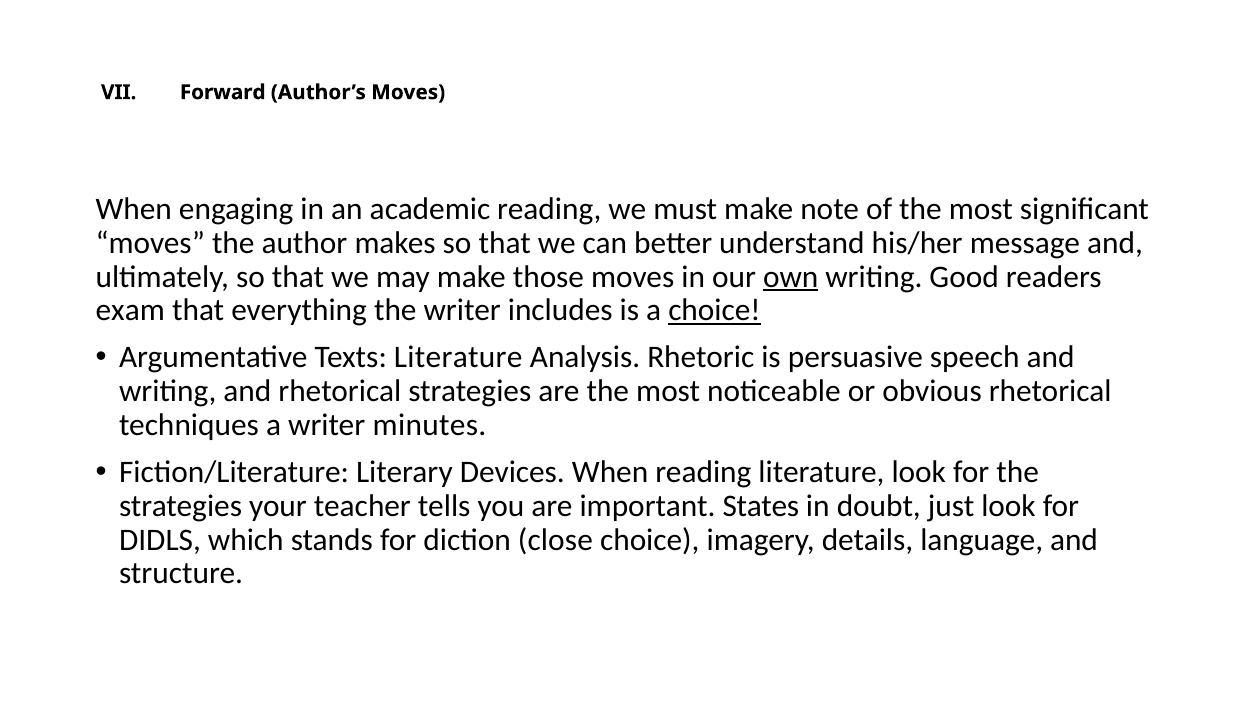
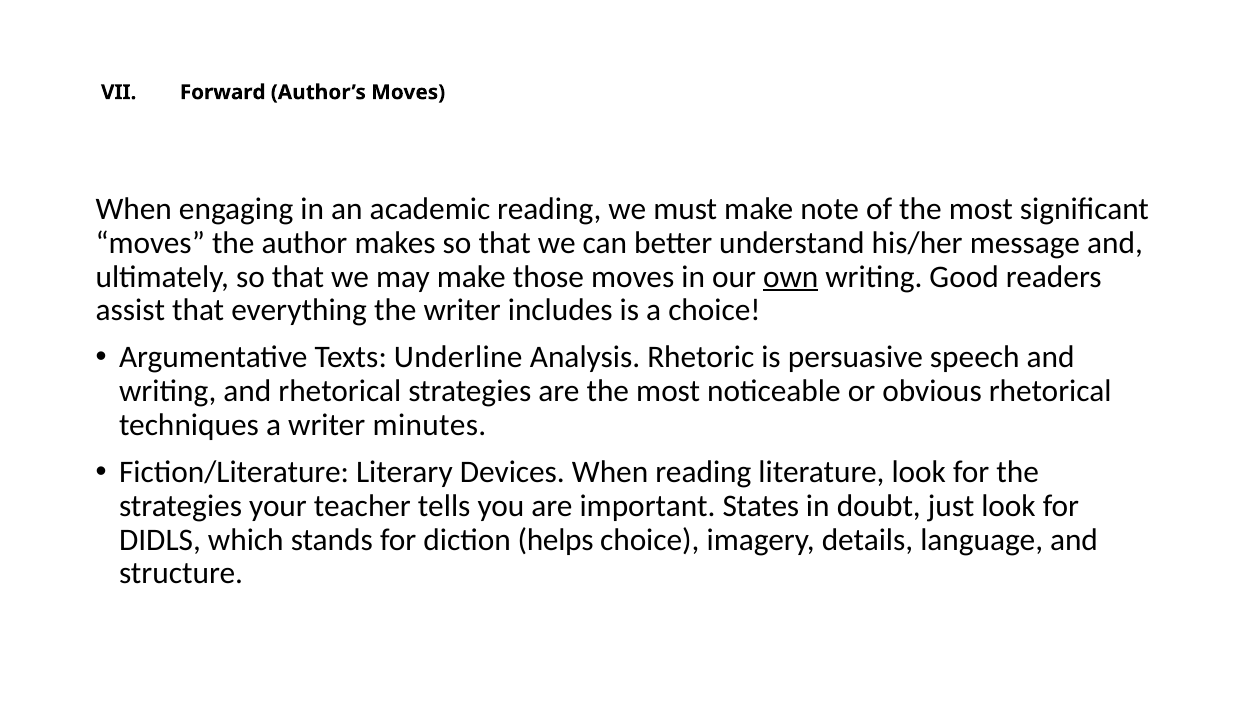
exam: exam -> assist (130, 311)
choice underline: present -> none (714, 311)
Texts Literature: Literature -> Underline (458, 358)
close: close -> helps (556, 540)
